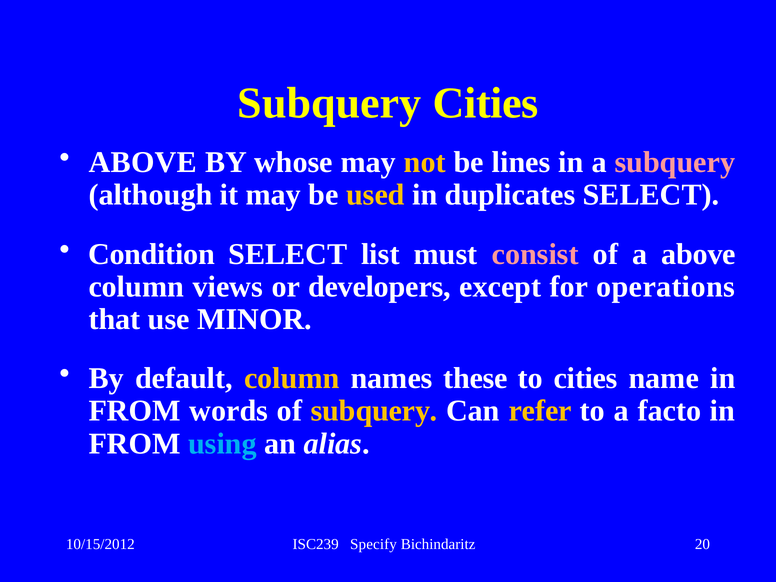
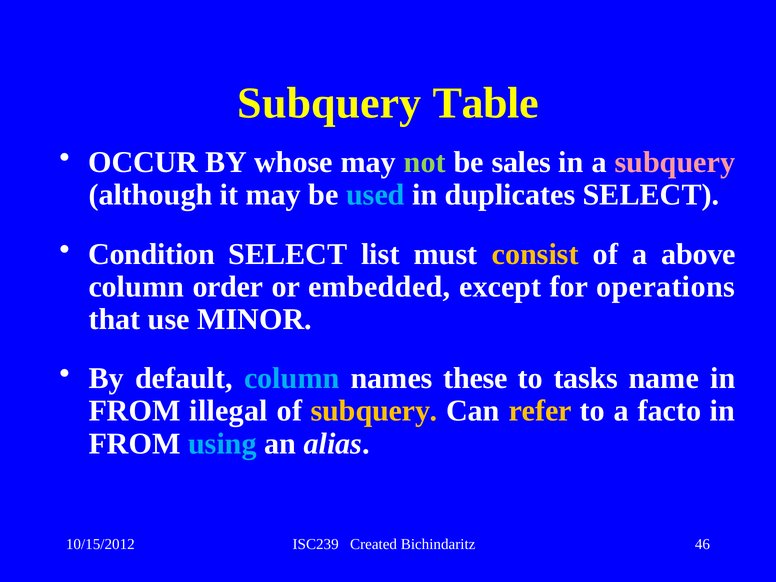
Subquery Cities: Cities -> Table (486, 103)
ABOVE: ABOVE -> OCCUR (143, 162)
not colour: yellow -> light green (425, 162)
lines: lines -> sales (521, 162)
used colour: yellow -> light blue (375, 195)
consist colour: pink -> yellow (535, 254)
views: views -> order (228, 287)
developers: developers -> embedded (379, 287)
column colour: yellow -> light blue (292, 378)
to cities: cities -> tasks (586, 378)
words: words -> illegal (229, 411)
Specify: Specify -> Created (374, 544)
20: 20 -> 46 (702, 544)
